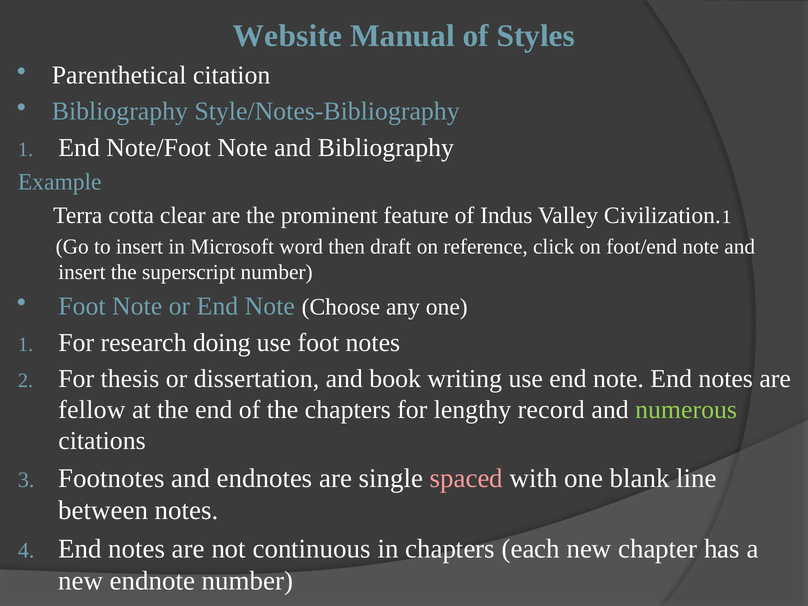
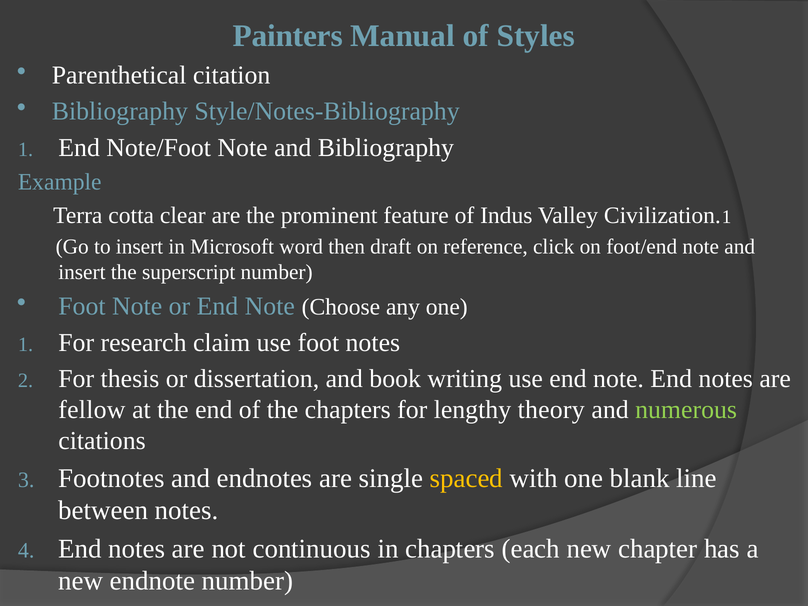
Website: Website -> Painters (288, 36)
doing: doing -> claim (222, 342)
record: record -> theory (551, 410)
spaced colour: pink -> yellow (466, 478)
